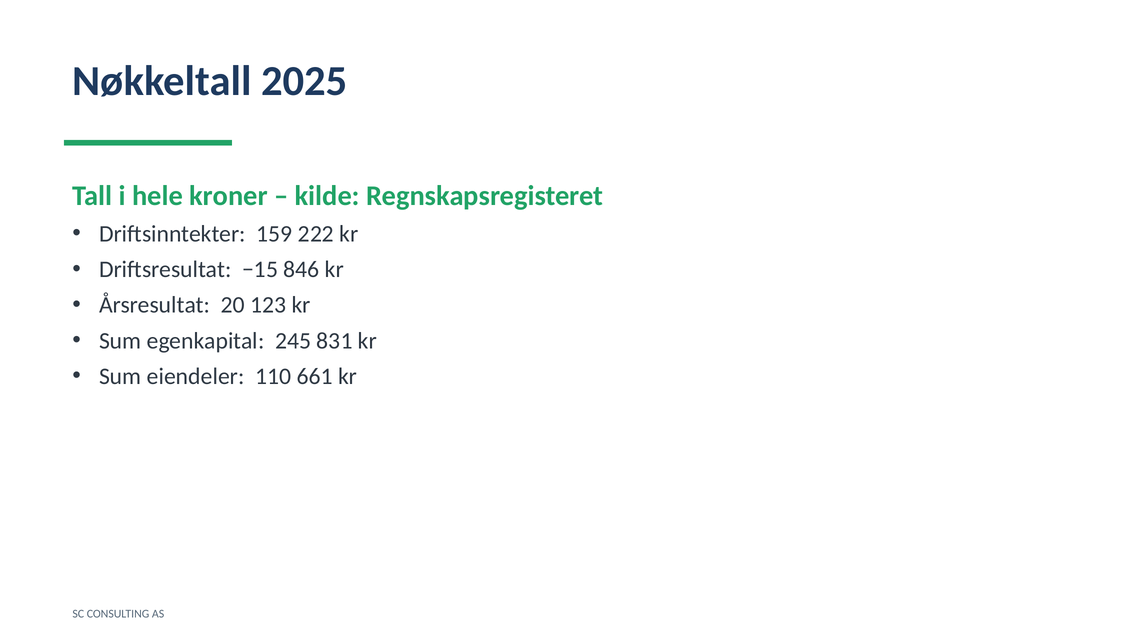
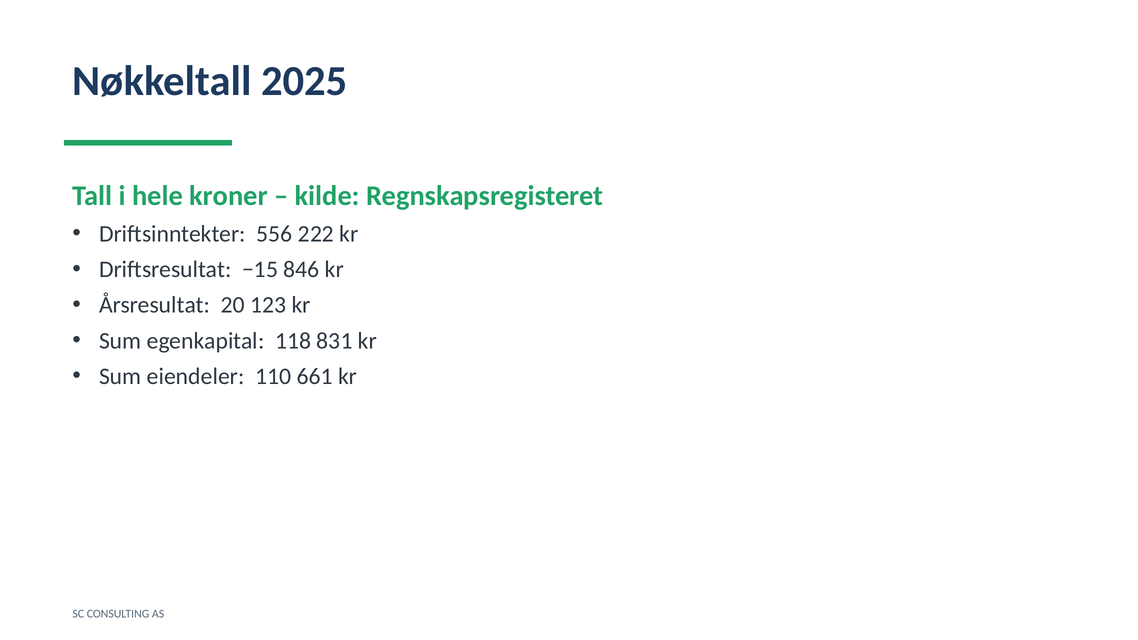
159: 159 -> 556 (274, 234)
245: 245 -> 118 (293, 341)
